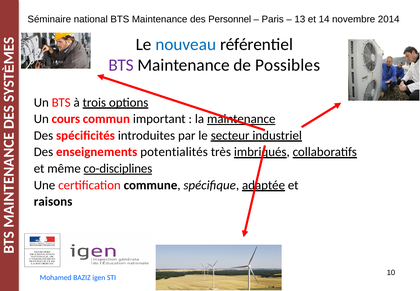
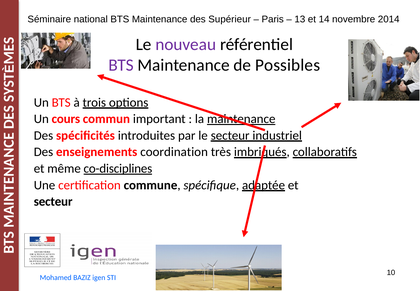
Personnel: Personnel -> Supérieur (230, 19)
nouveau colour: blue -> purple (186, 44)
potentialités: potentialités -> coordination (174, 152)
raisons: raisons -> secteur (53, 202)
